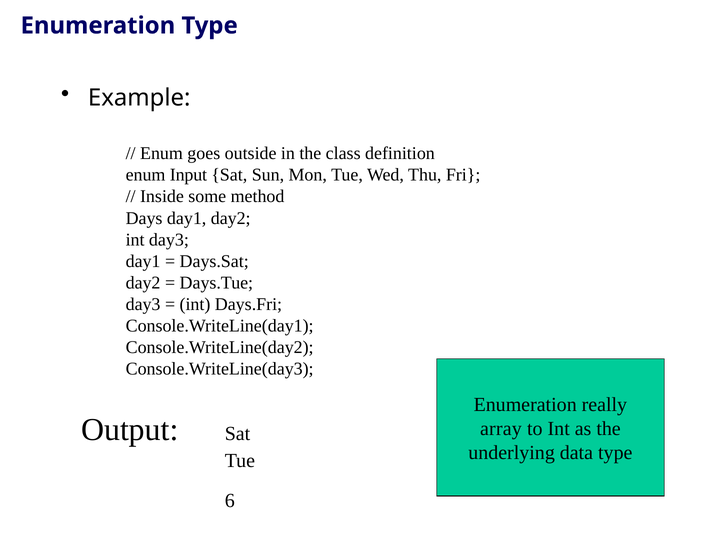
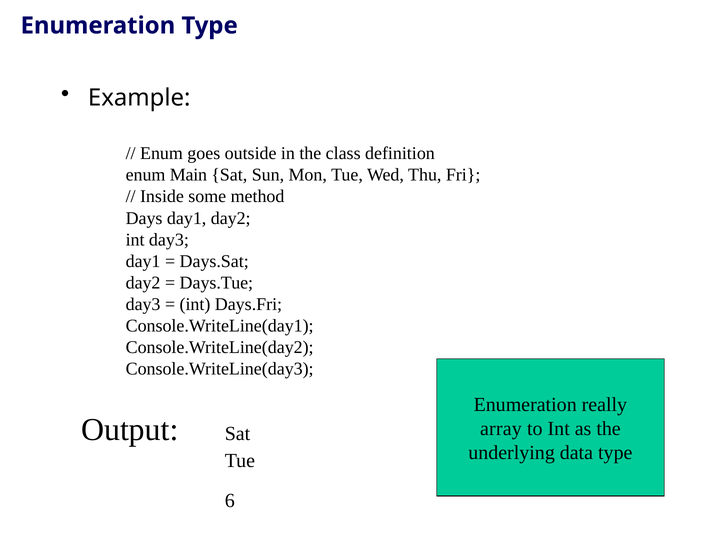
Input: Input -> Main (188, 175)
